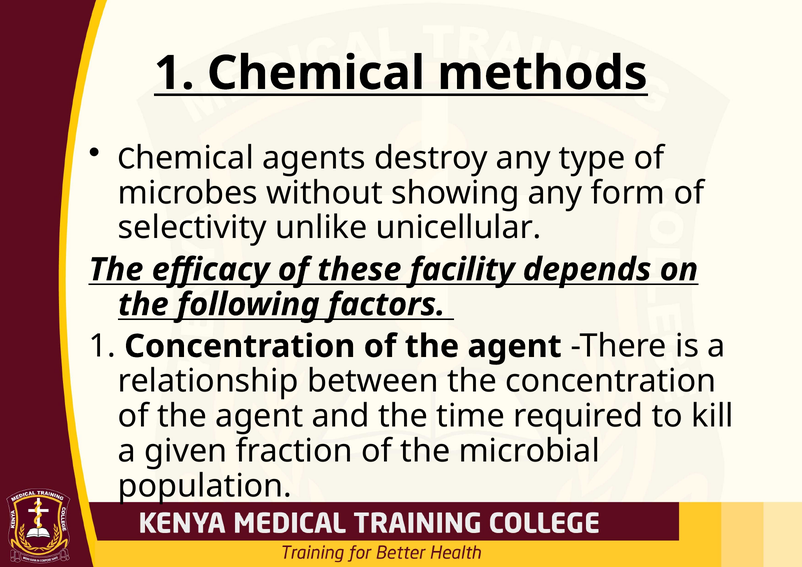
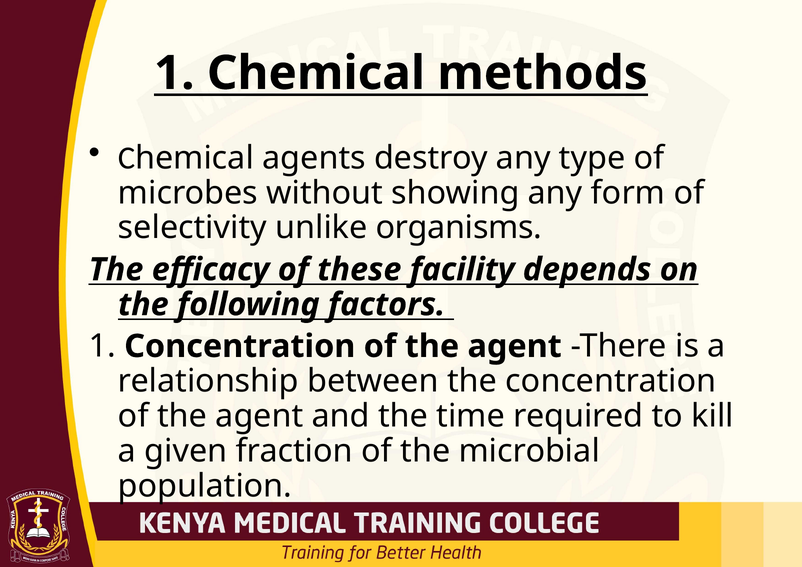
unicellular: unicellular -> organisms (459, 228)
